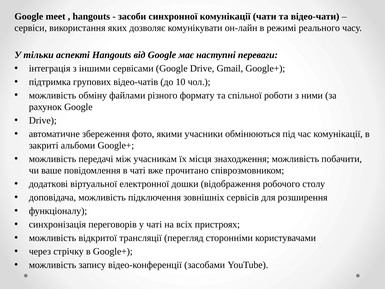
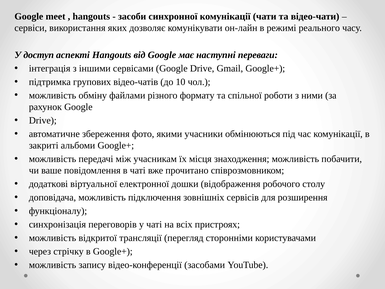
тільки: тільки -> доступ (39, 55)
